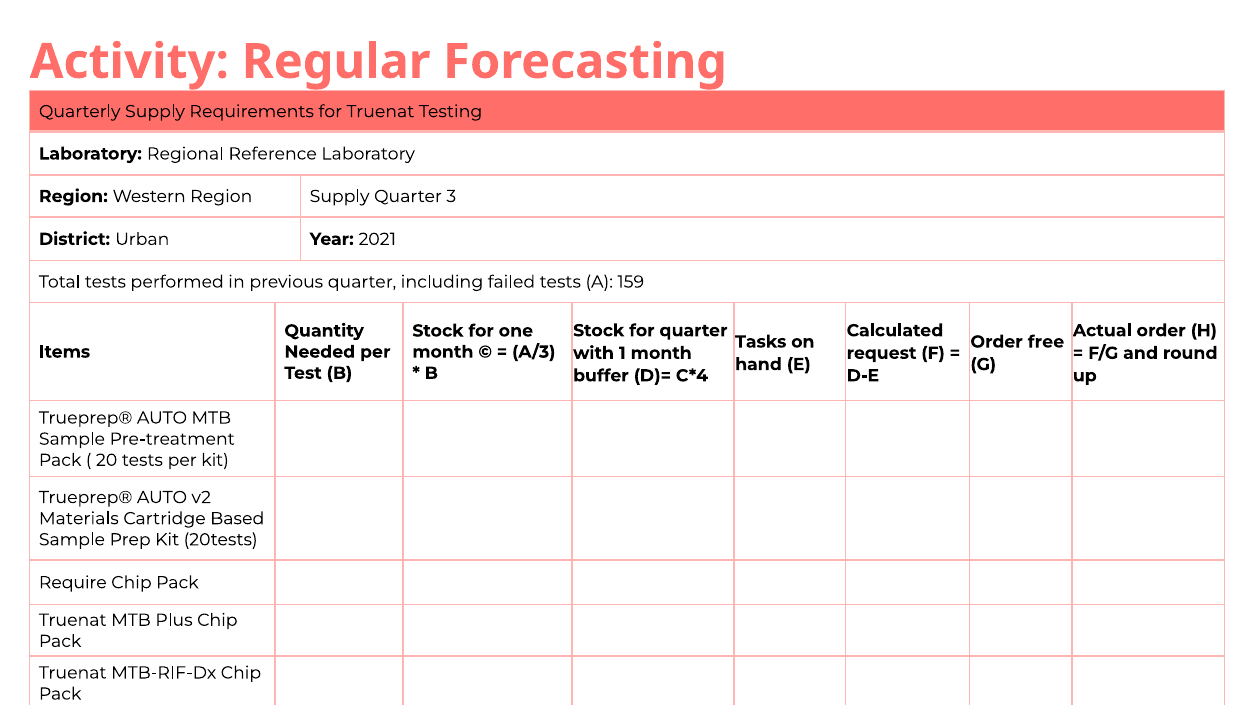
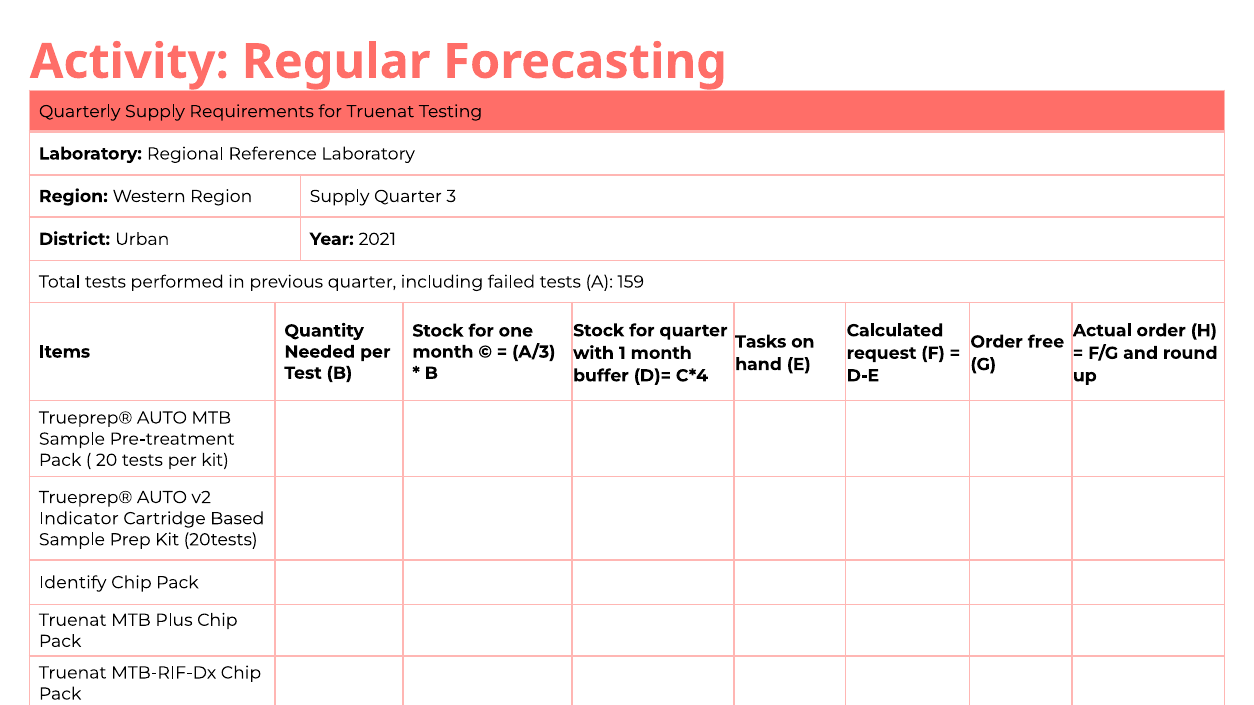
Materials: Materials -> Indicator (79, 519)
Require: Require -> Identify (73, 583)
